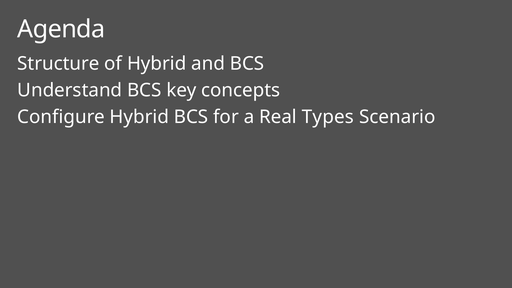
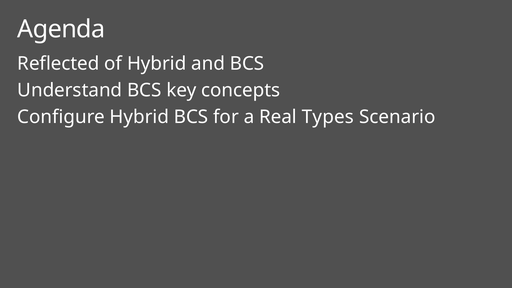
Structure: Structure -> Reflected (58, 64)
